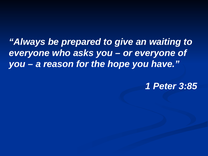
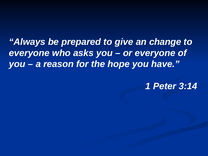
waiting: waiting -> change (165, 42)
3:85: 3:85 -> 3:14 (188, 86)
